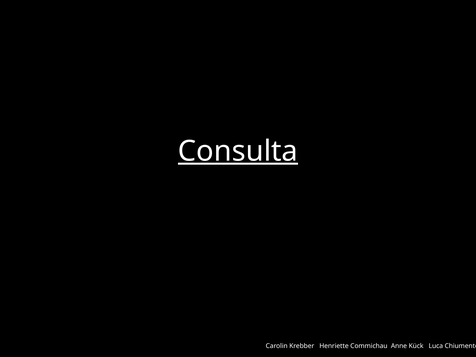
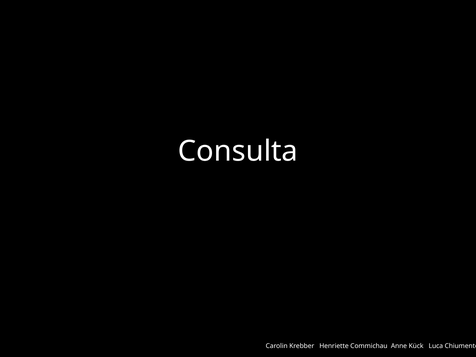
Consulta underline: present -> none (238, 151)
